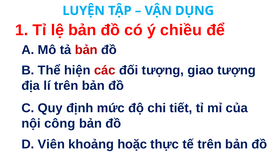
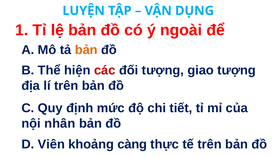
chiều: chiều -> ngoài (181, 30)
bản colour: red -> orange (86, 50)
công: công -> nhân (60, 124)
hoặc: hoặc -> càng (132, 145)
